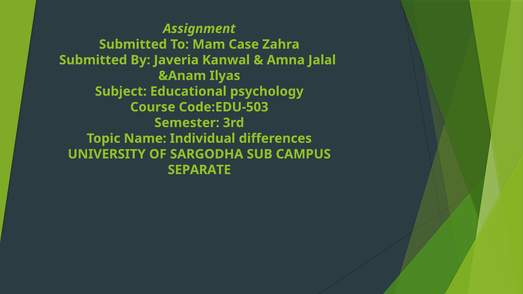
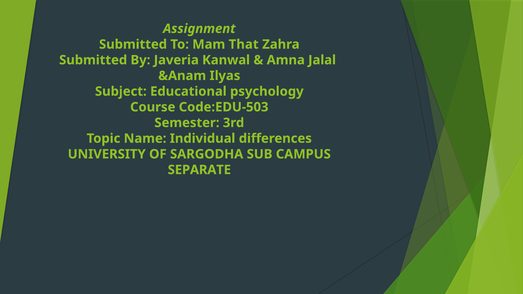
Case: Case -> That (244, 44)
